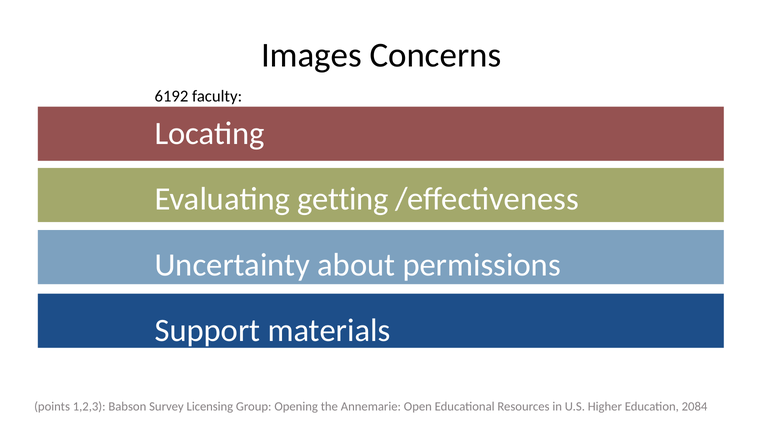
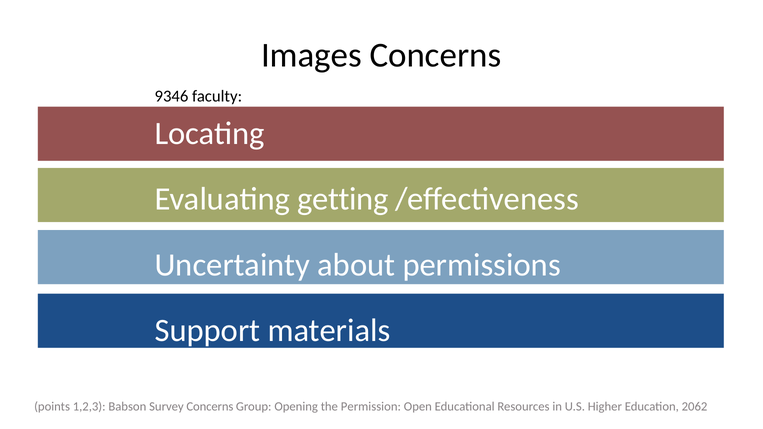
6192: 6192 -> 9346 (171, 96)
Survey Licensing: Licensing -> Concerns (210, 406)
Annemarie: Annemarie -> Permission (371, 406)
2084: 2084 -> 2062 (695, 406)
